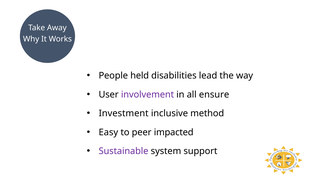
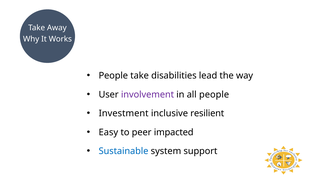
People held: held -> take (140, 75)
all ensure: ensure -> people (214, 94)
method: method -> resilient (207, 113)
Sustainable colour: purple -> blue (124, 151)
